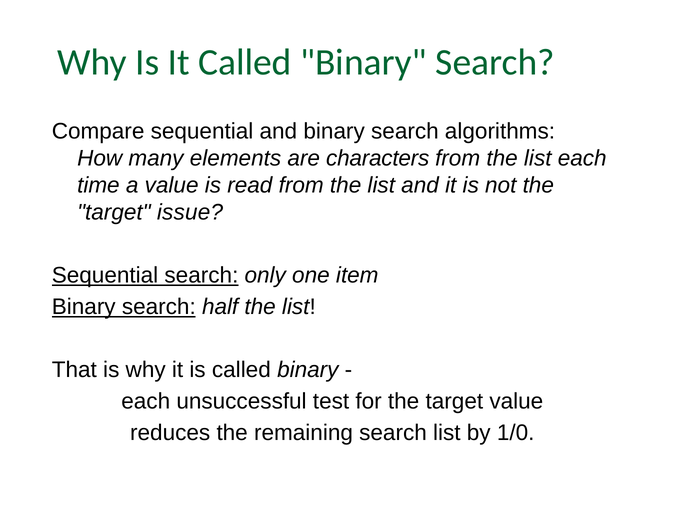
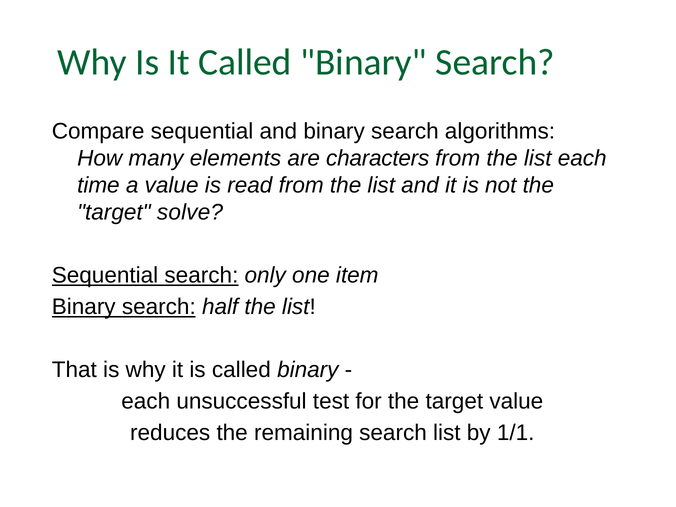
issue: issue -> solve (190, 212)
1/0: 1/0 -> 1/1 (516, 433)
